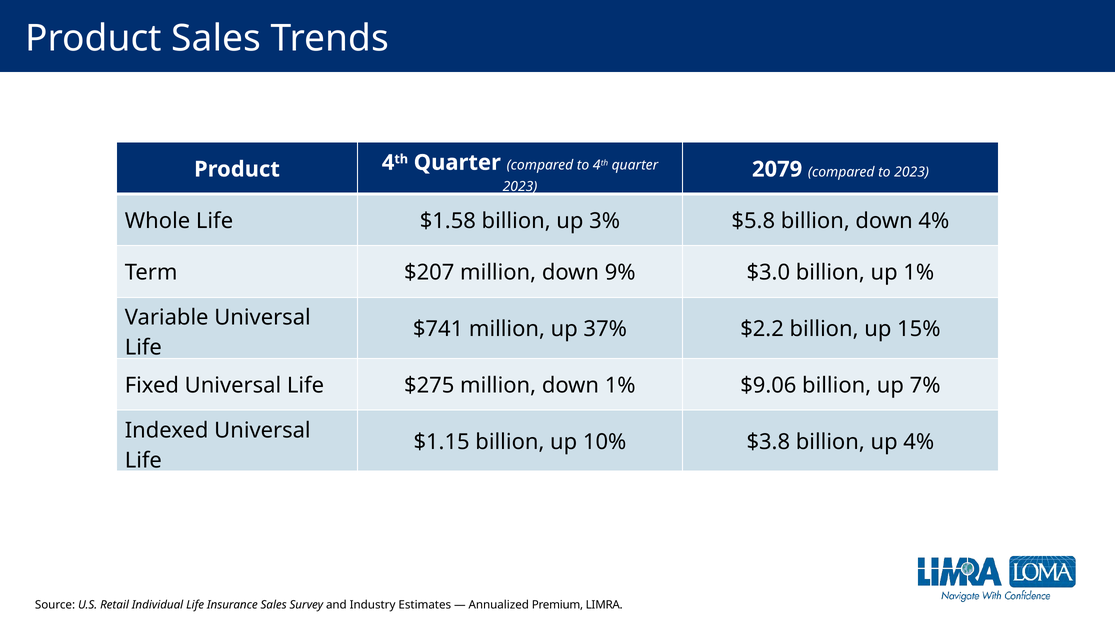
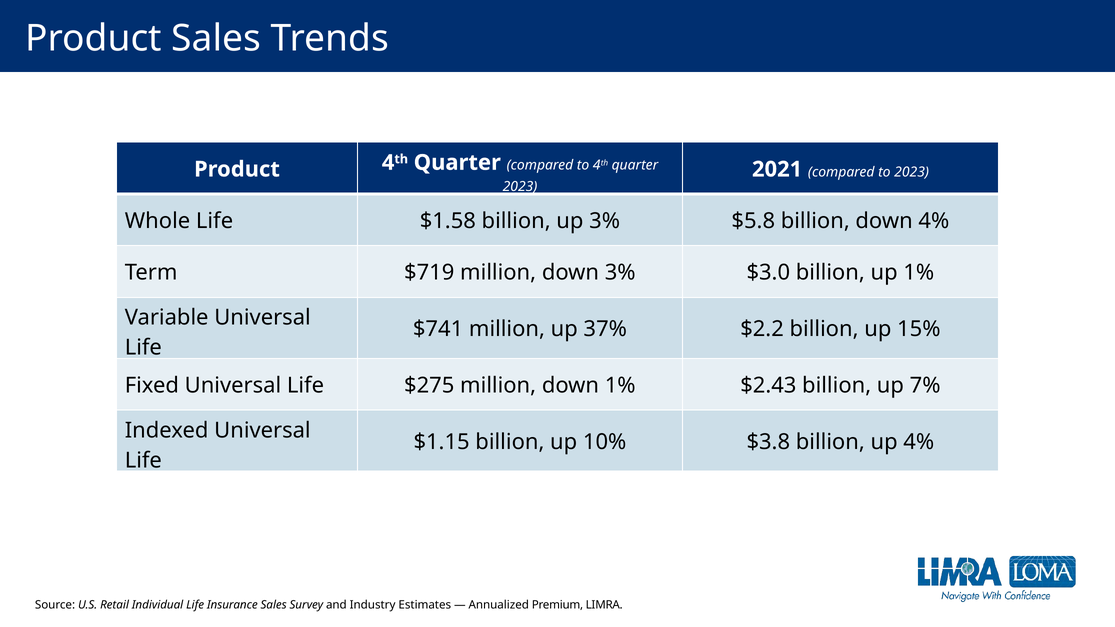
2079: 2079 -> 2021 (777, 169)
$207: $207 -> $719 (429, 273)
down 9%: 9% -> 3% (620, 273)
$9.06: $9.06 -> $2.43 (768, 386)
